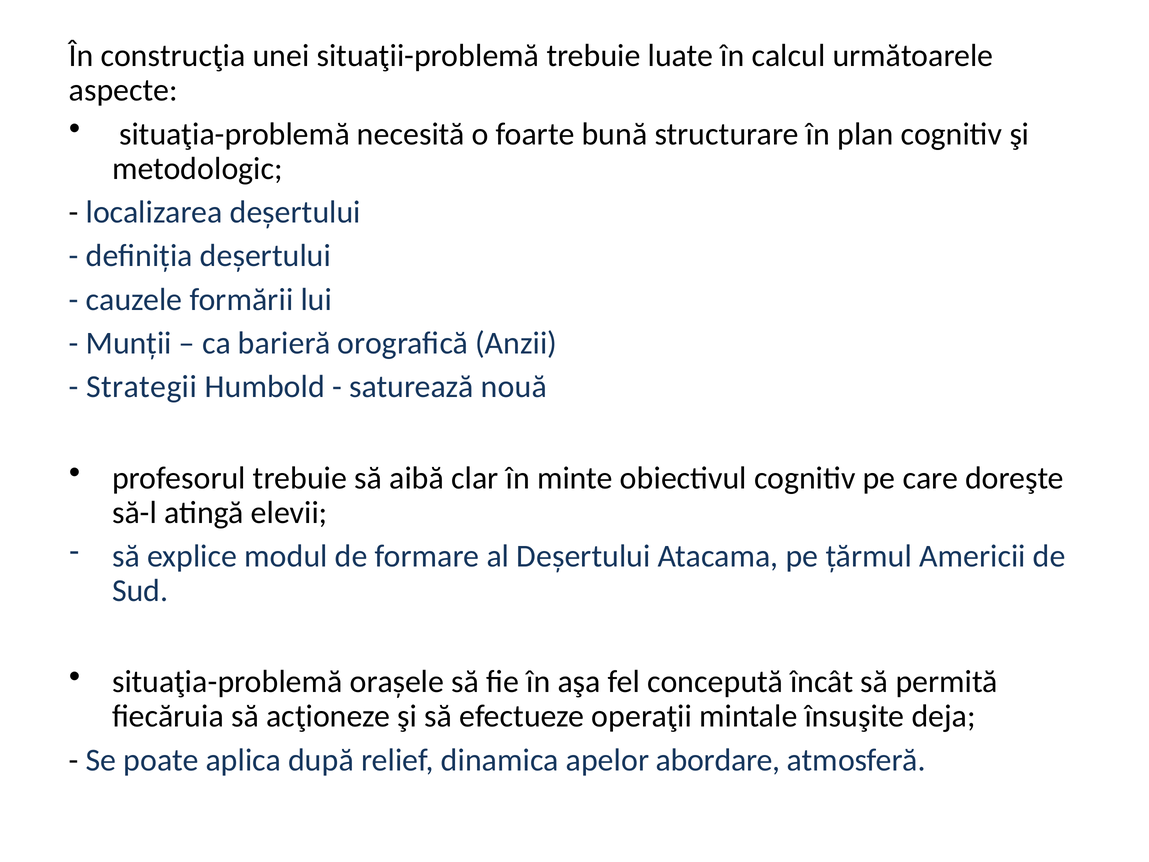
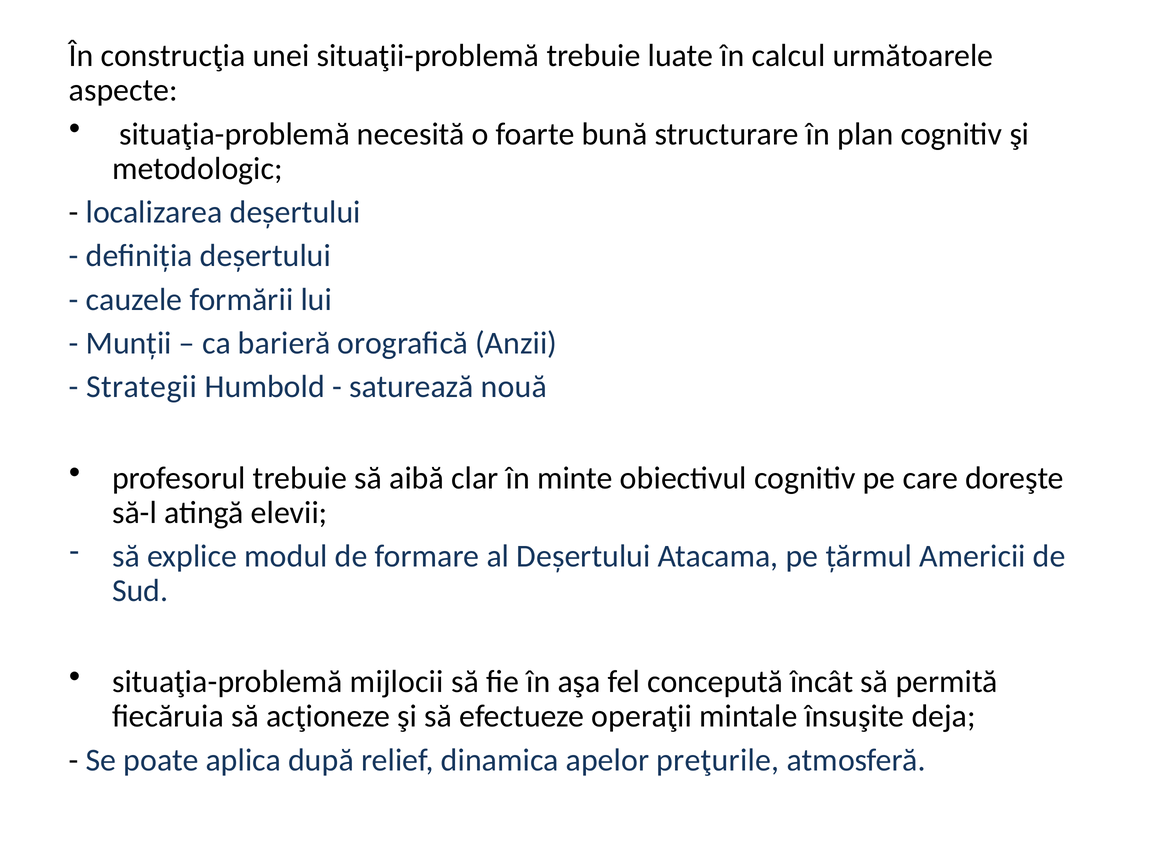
orașele: orașele -> mijlocii (397, 682)
abordare: abordare -> preţurile (718, 760)
